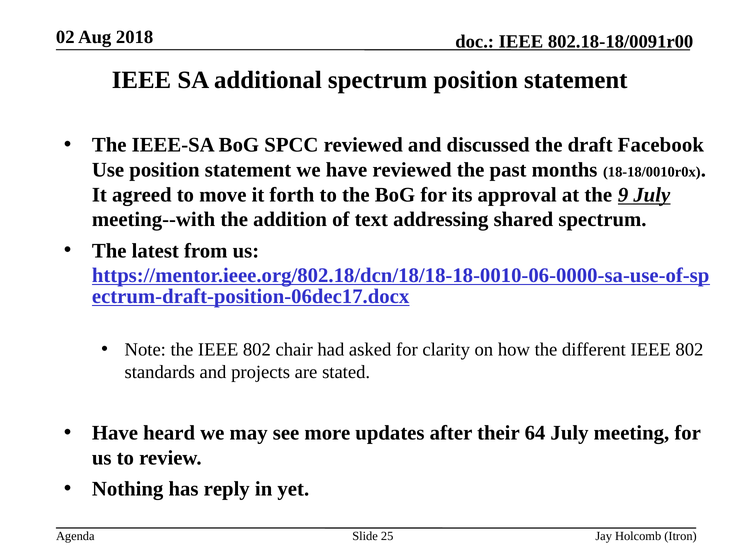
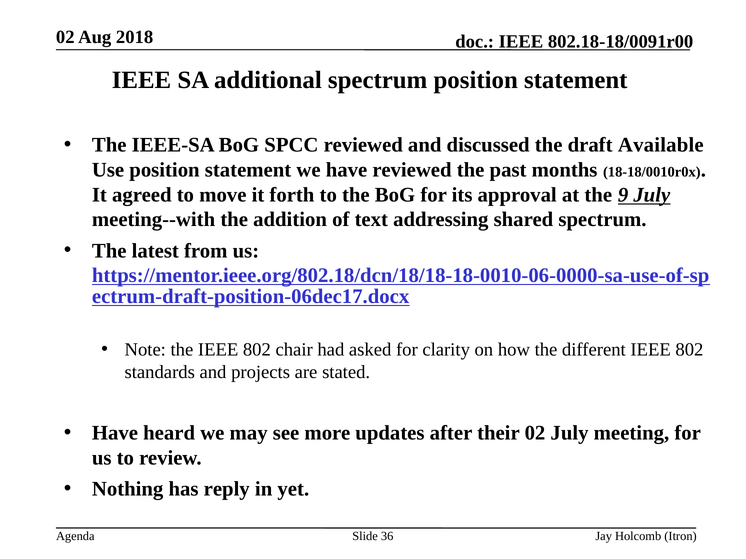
Facebook: Facebook -> Available (661, 145)
their 64: 64 -> 02 (535, 434)
25: 25 -> 36 (387, 537)
